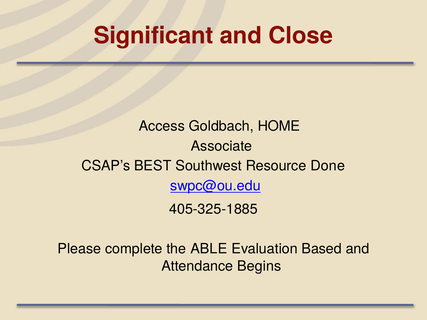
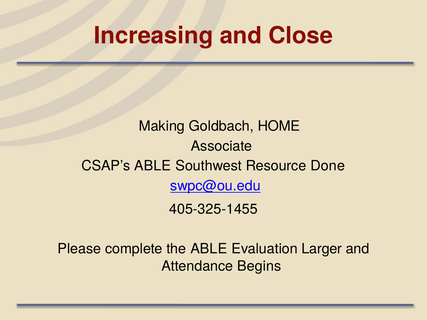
Significant: Significant -> Increasing (154, 36)
Access: Access -> Making (162, 126)
CSAP’s BEST: BEST -> ABLE (153, 166)
405-325-1885: 405-325-1885 -> 405-325-1455 (213, 209)
Based: Based -> Larger (322, 249)
